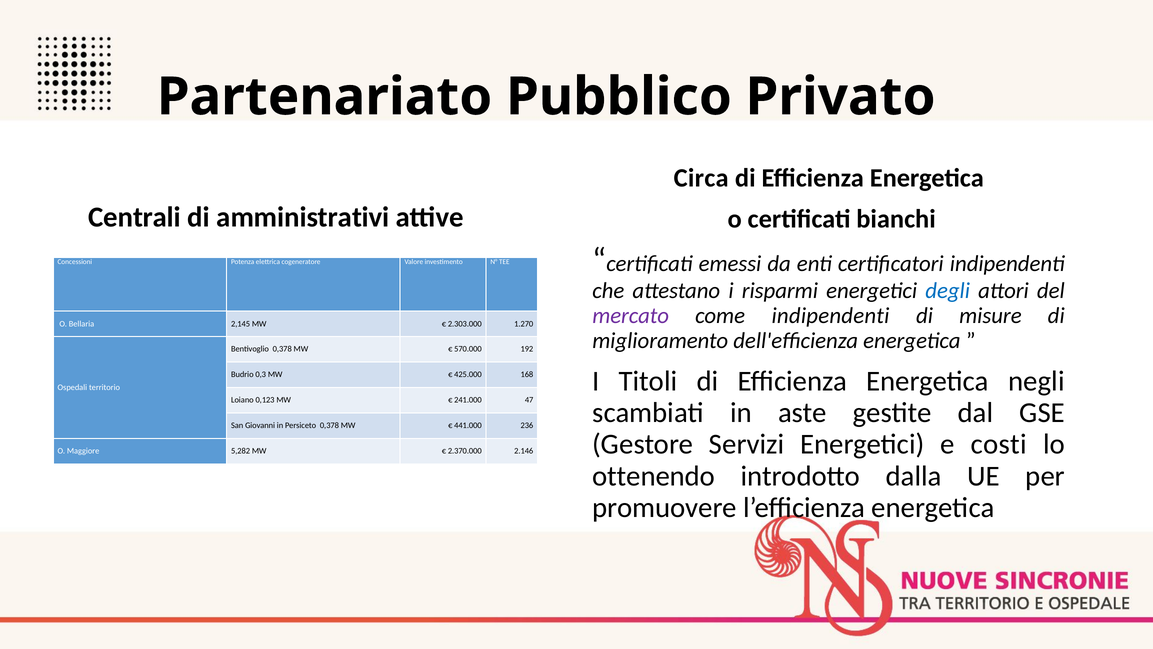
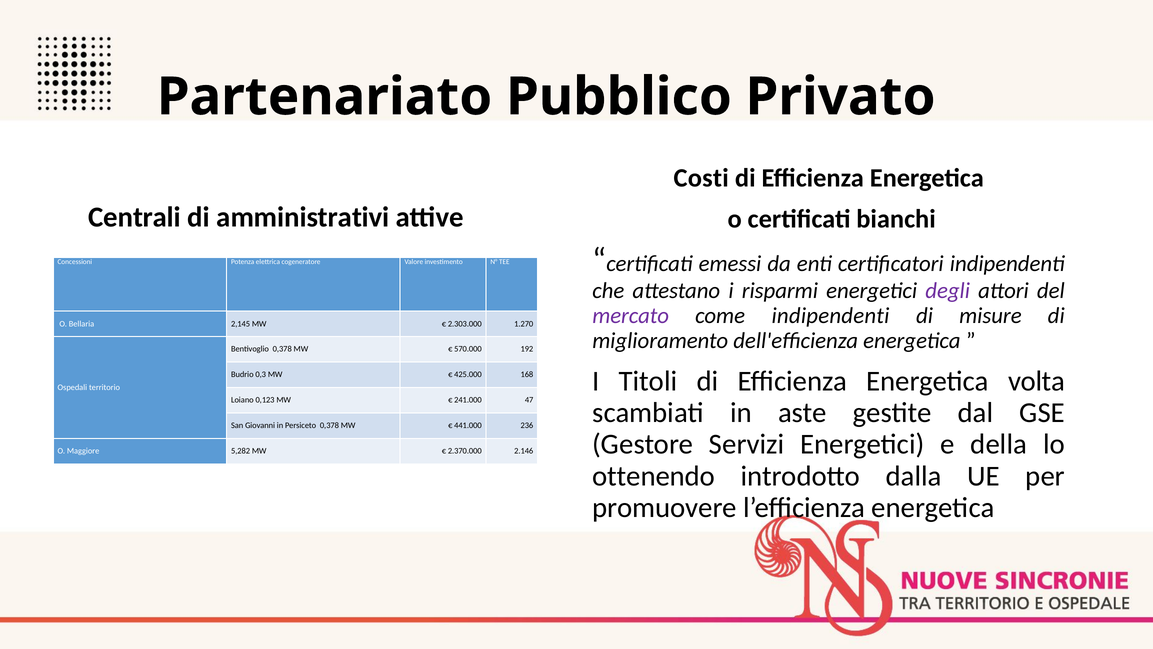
Circa: Circa -> Costi (701, 178)
degli colour: blue -> purple (948, 291)
negli: negli -> volta (1037, 381)
costi: costi -> della (999, 444)
